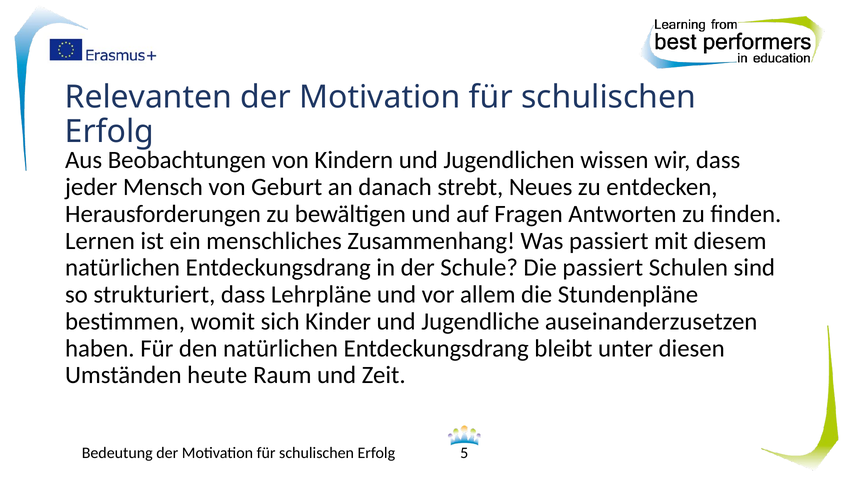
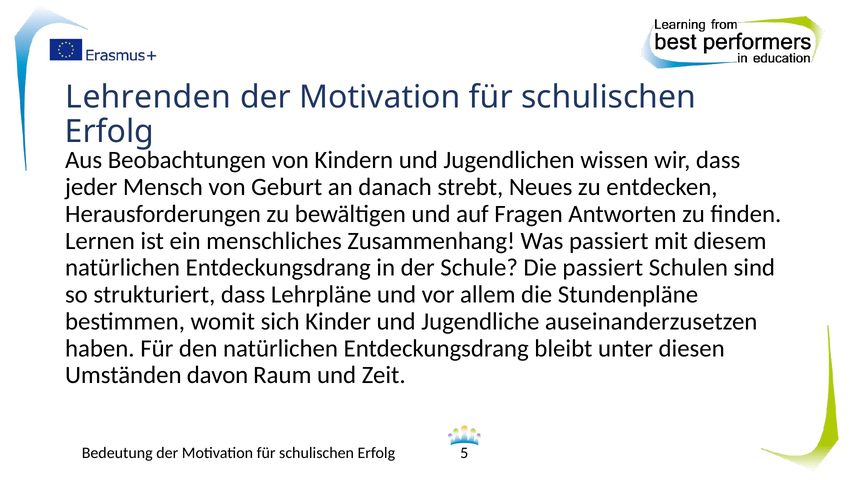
Relevanten: Relevanten -> Lehrenden (148, 97)
heute: heute -> davon (218, 375)
